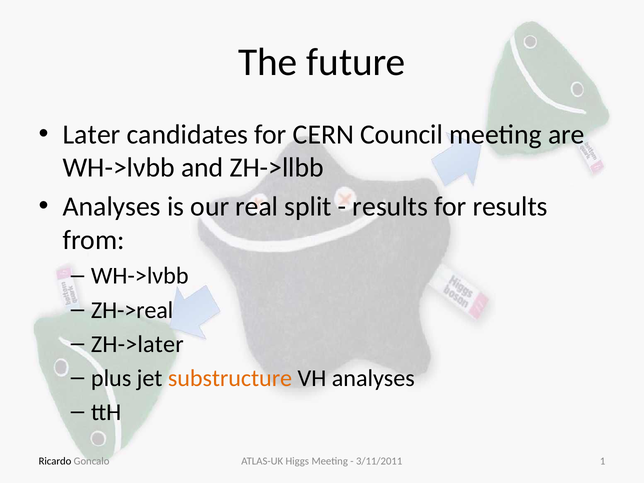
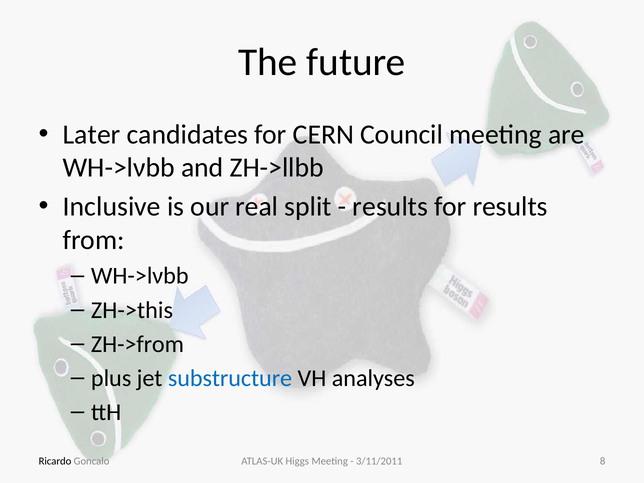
Analyses: Analyses -> Inclusive (112, 207)
ZH->real: ZH->real -> ZH->this (132, 310)
ZH->later: ZH->later -> ZH->from (137, 344)
substructure colour: orange -> blue (230, 378)
1: 1 -> 8 (603, 461)
